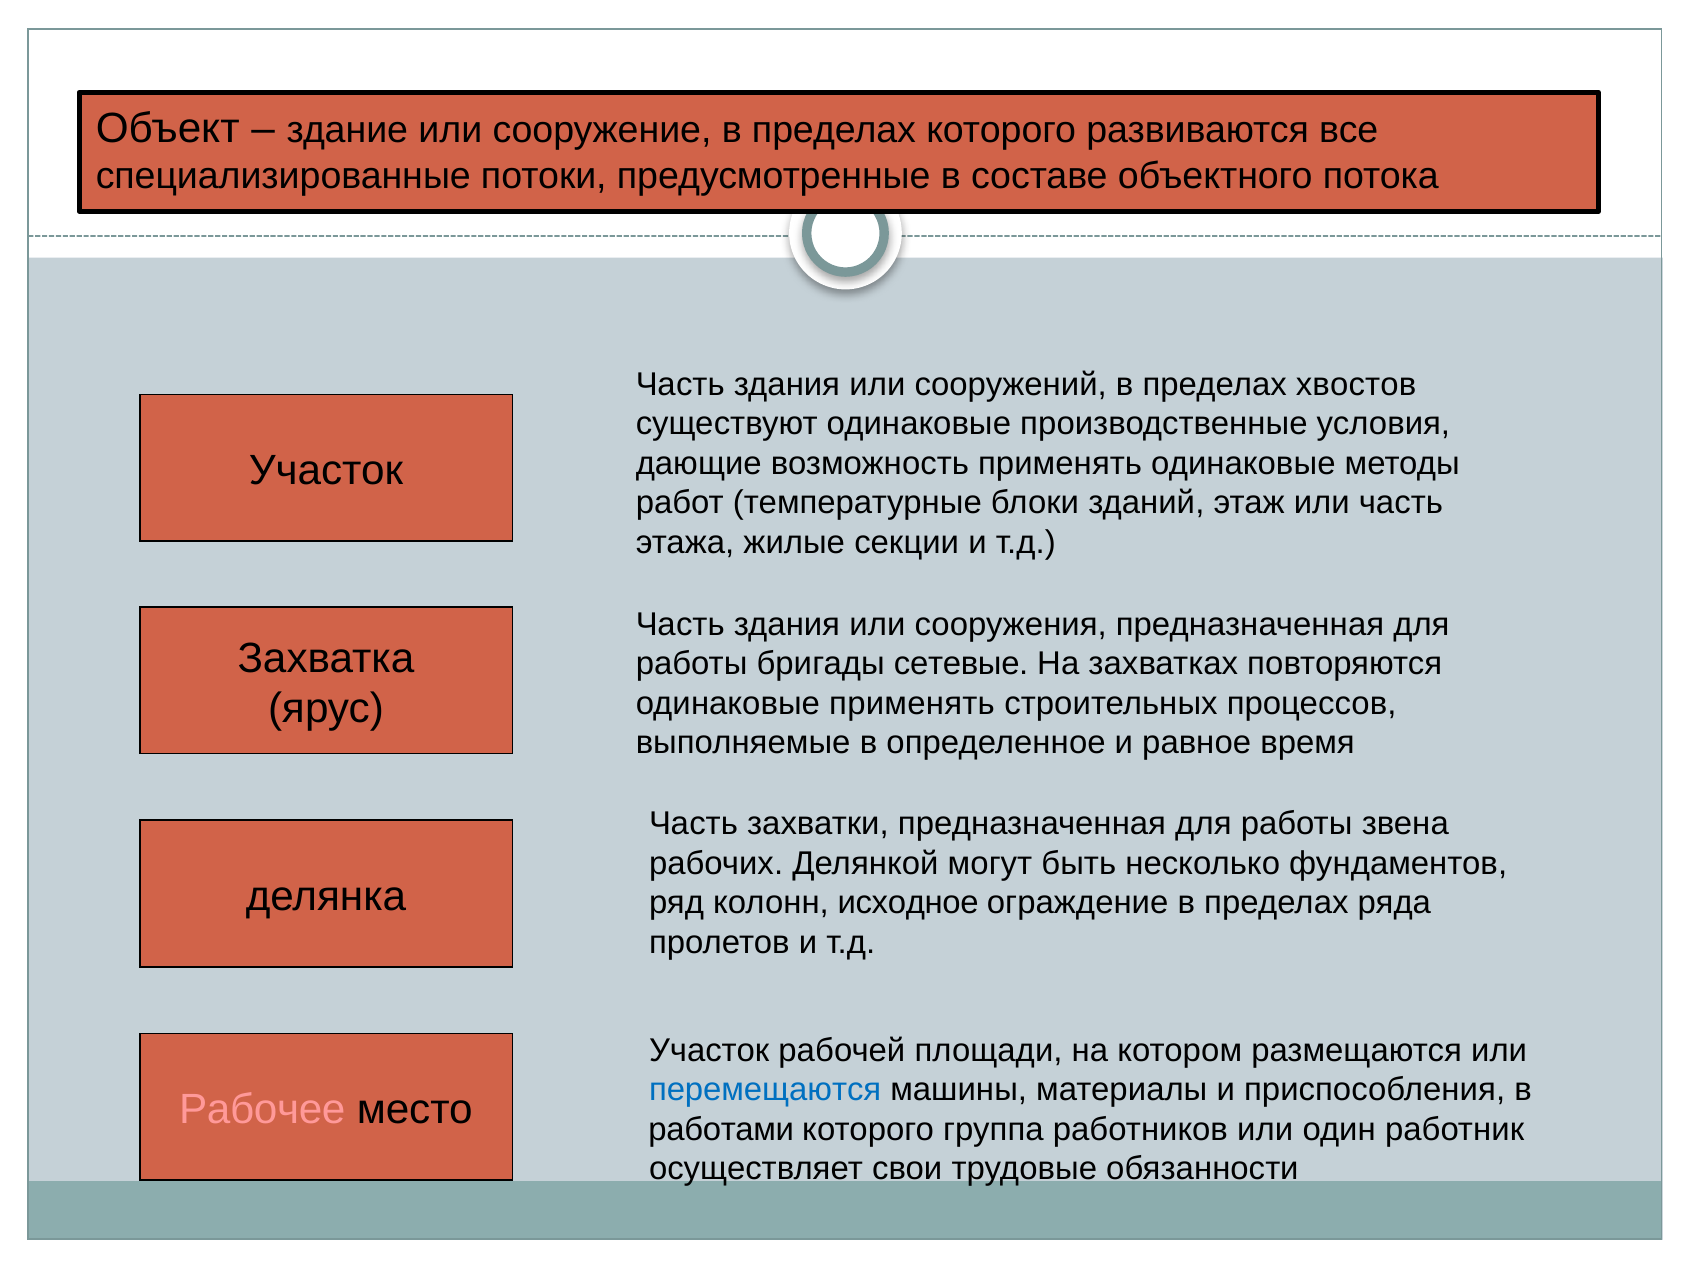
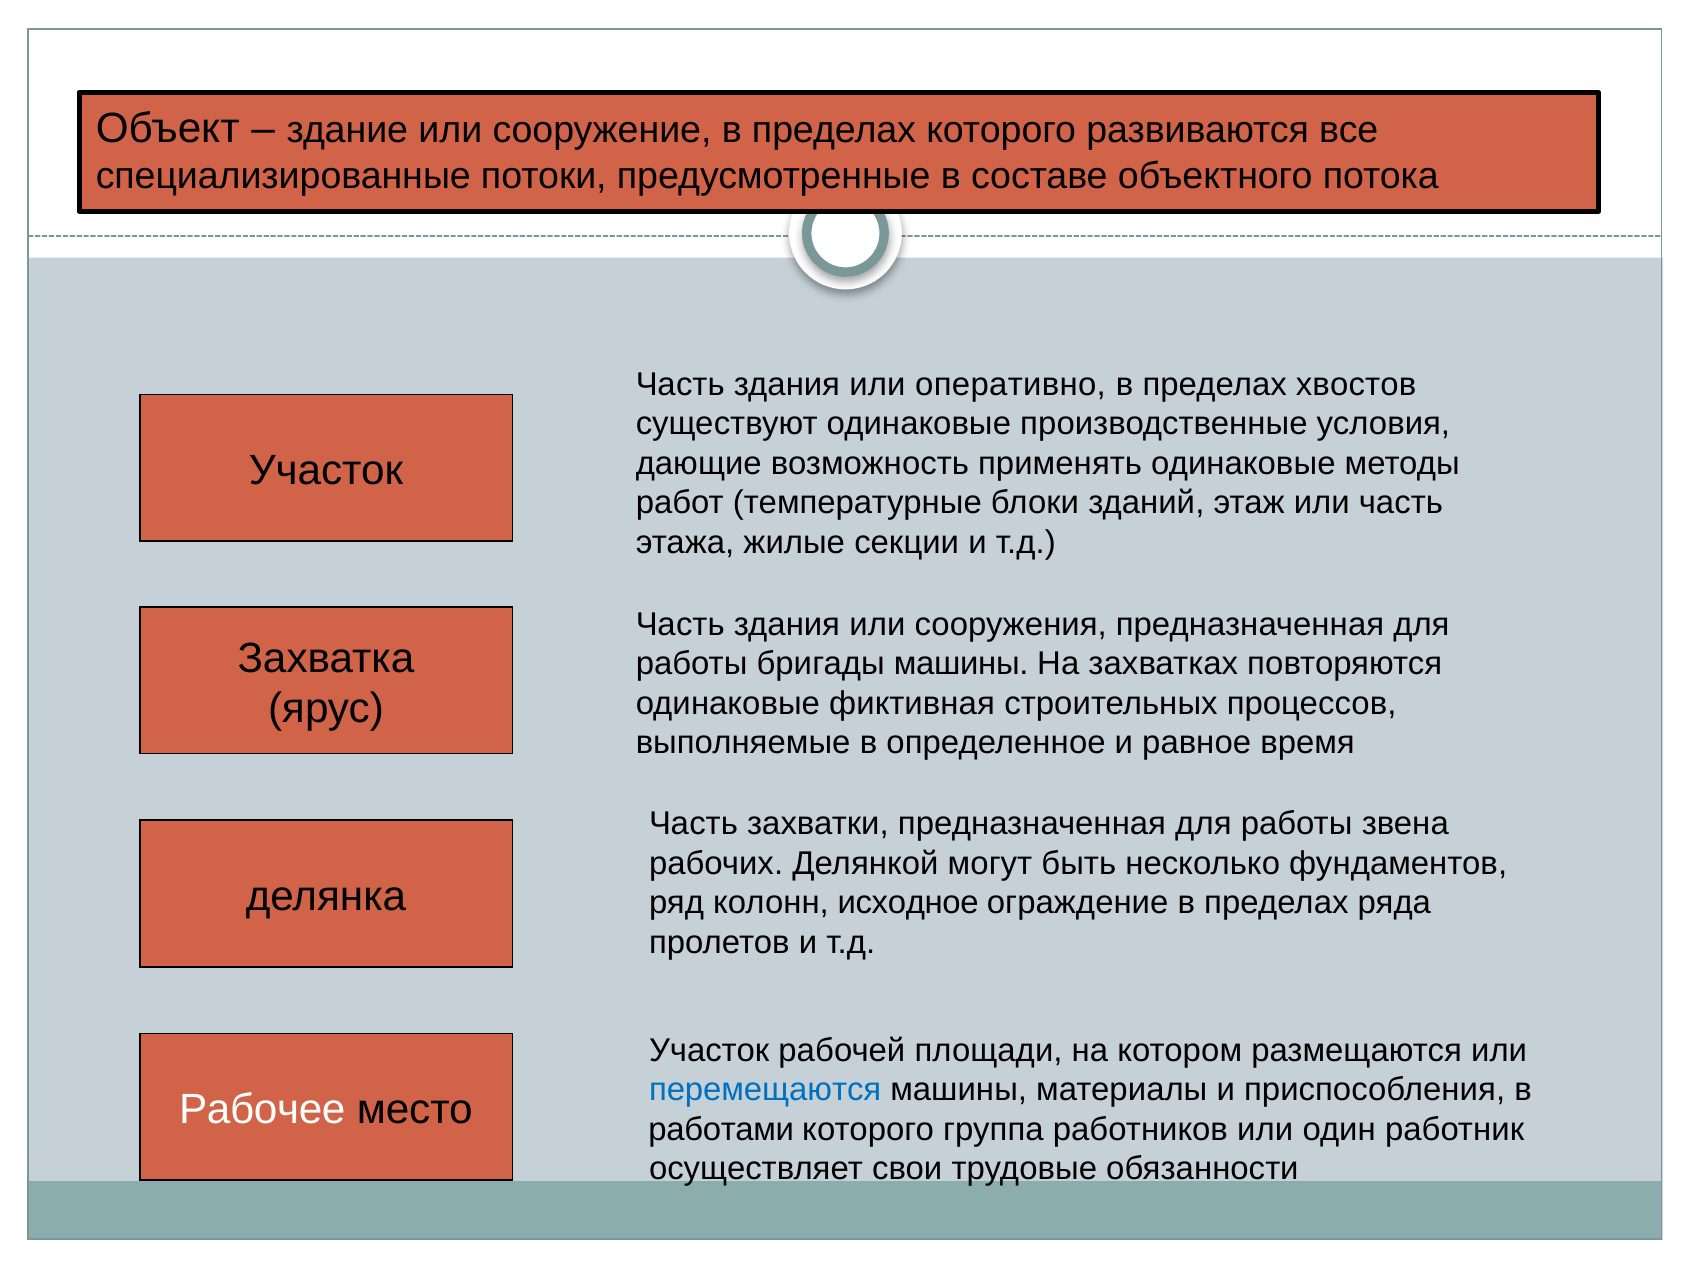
сооружений: сооружений -> оперативно (1011, 384)
бригады сетевые: сетевые -> машины (961, 664)
одинаковые применять: применять -> фиктивная (912, 703)
Рабочее colour: pink -> white (262, 1110)
